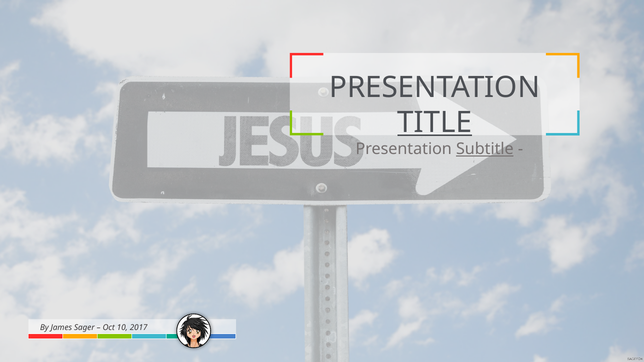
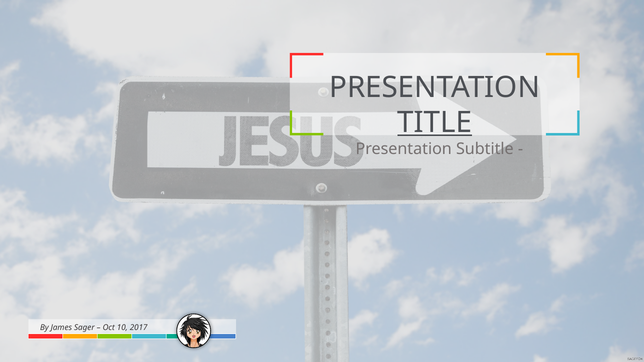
Subtitle underline: present -> none (485, 149)
